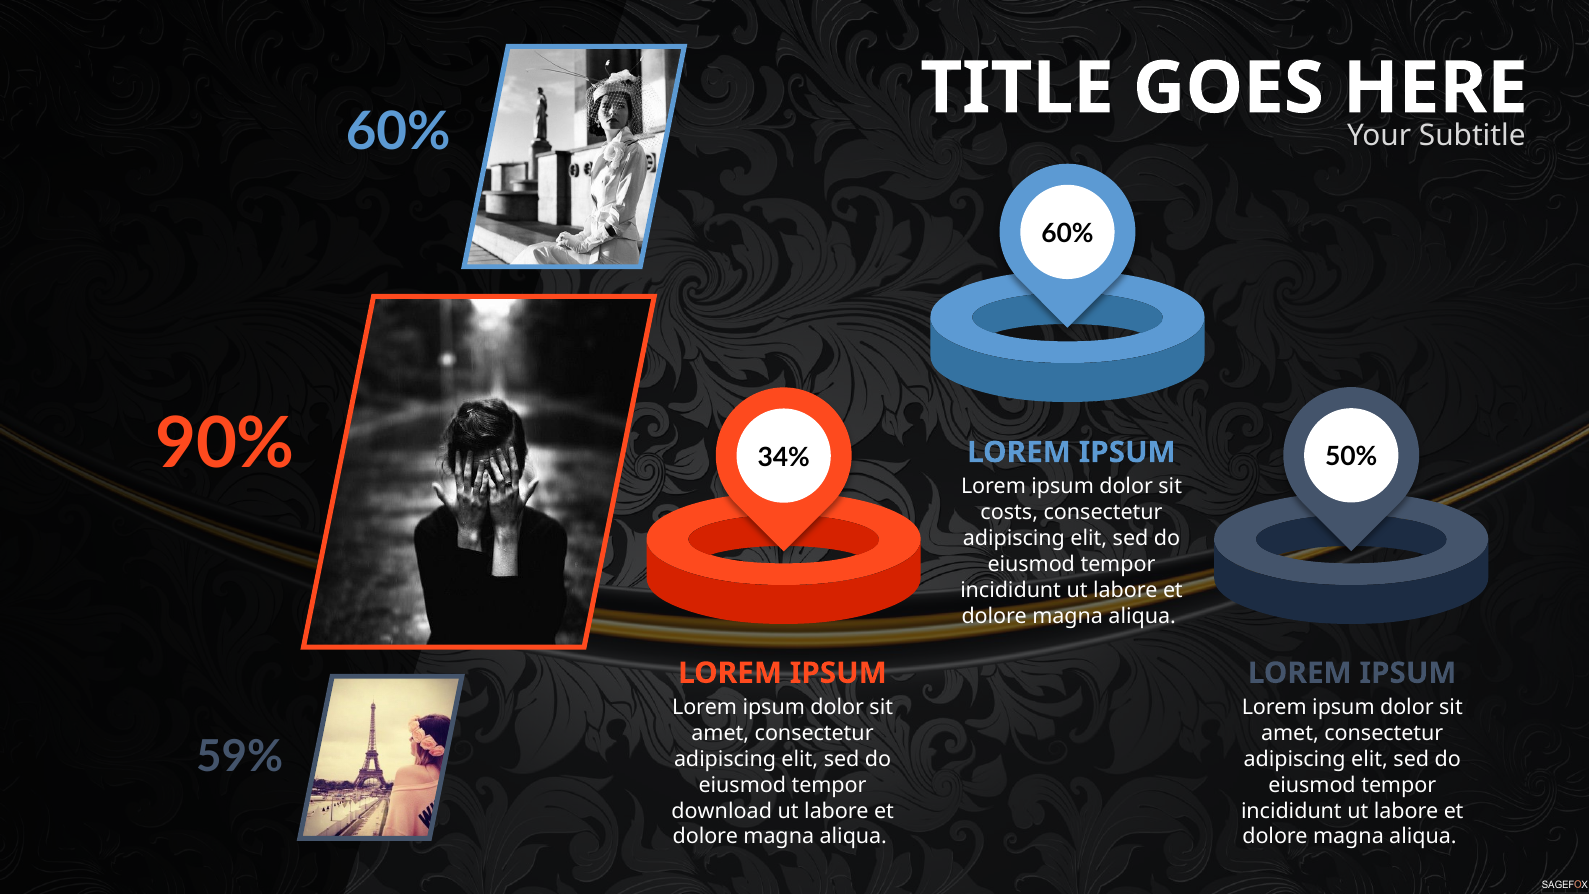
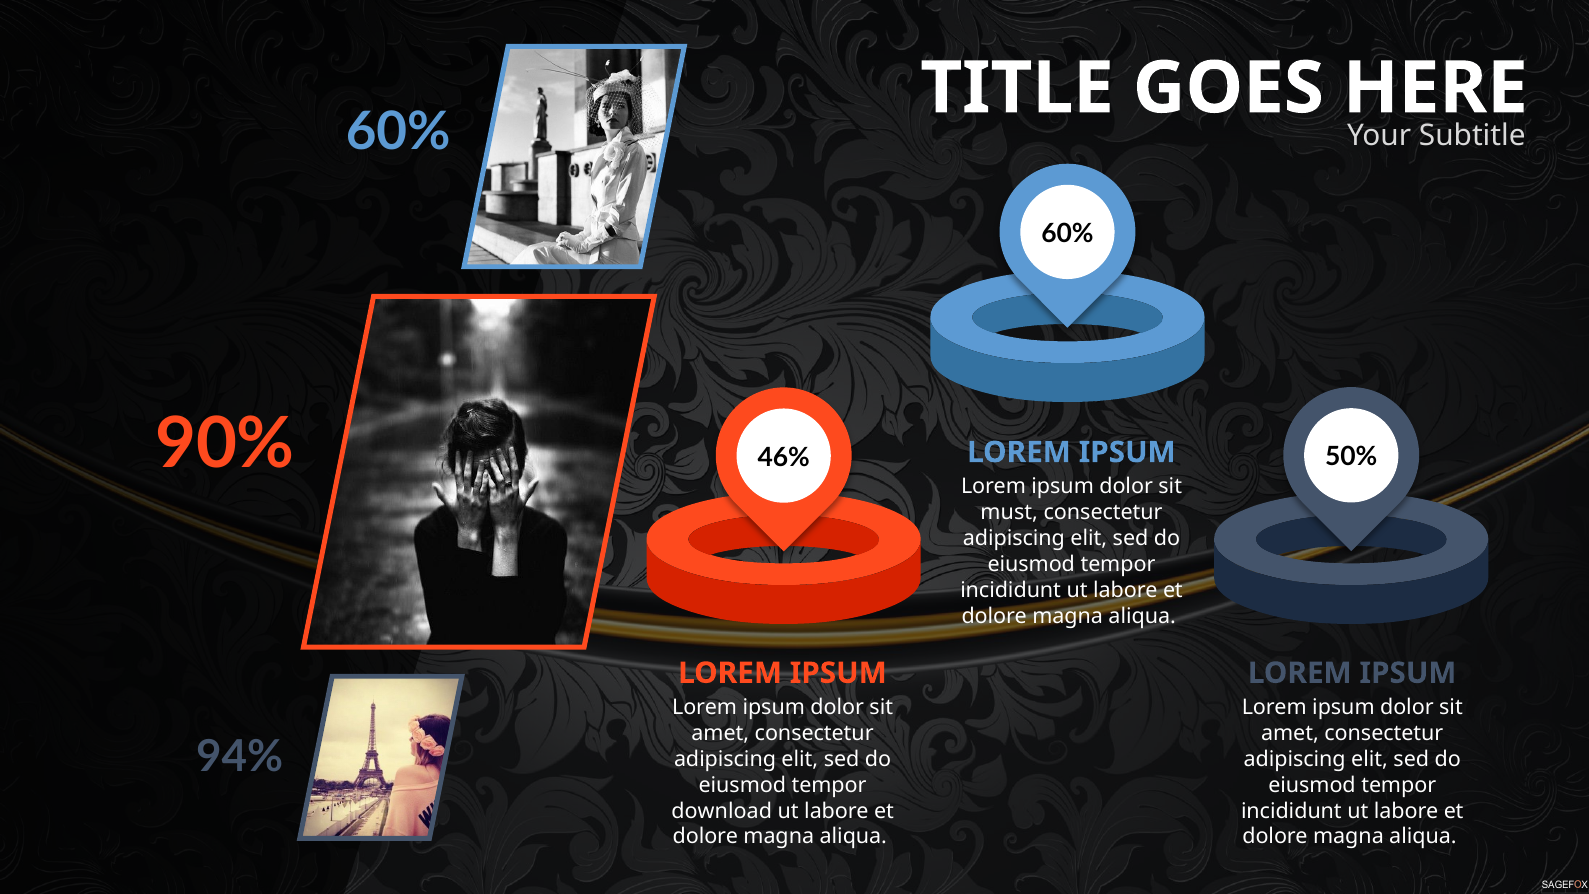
34%: 34% -> 46% (784, 457)
costs: costs -> must (1009, 513)
59%: 59% -> 94% (240, 757)
